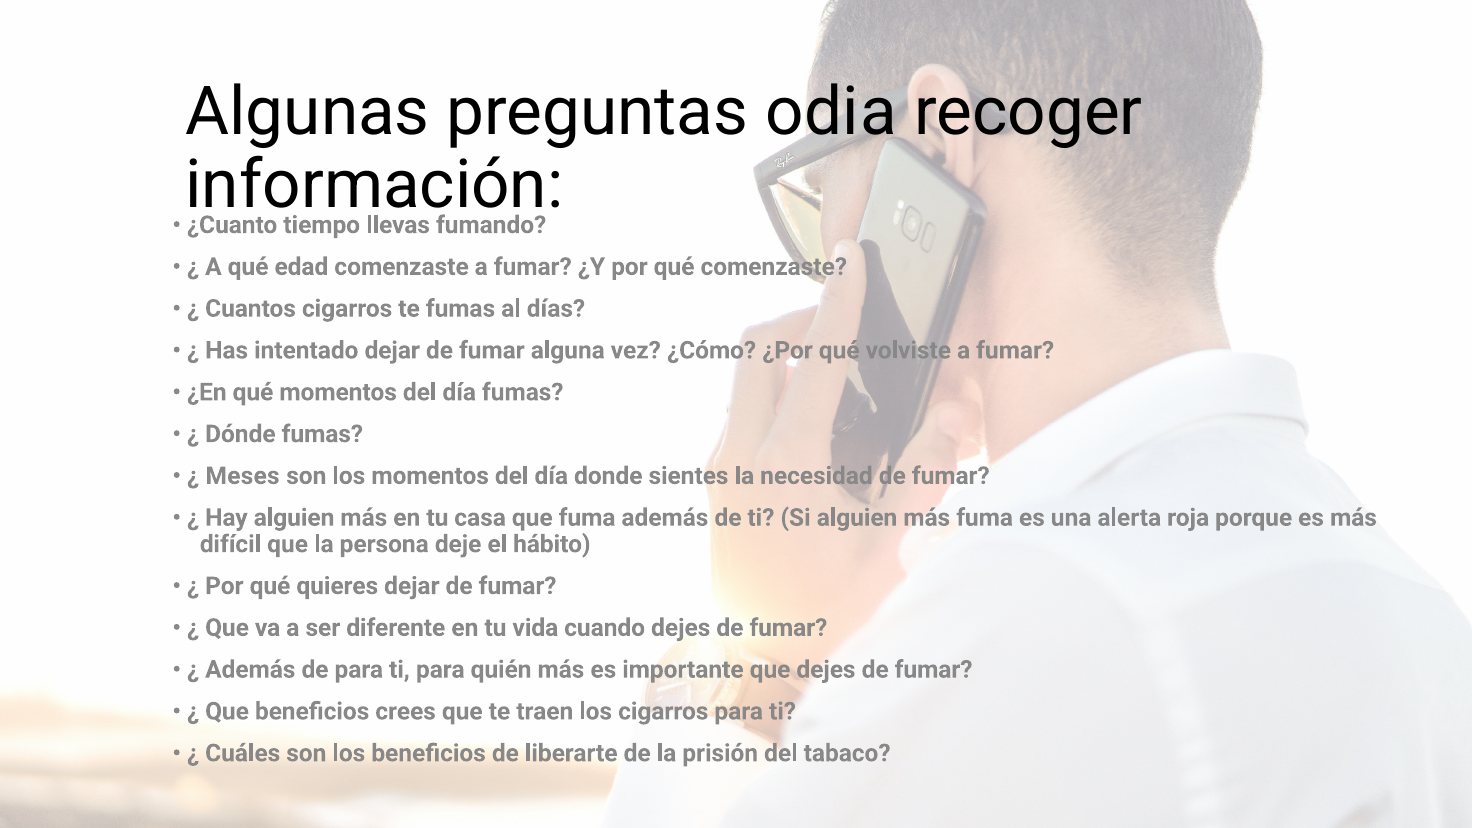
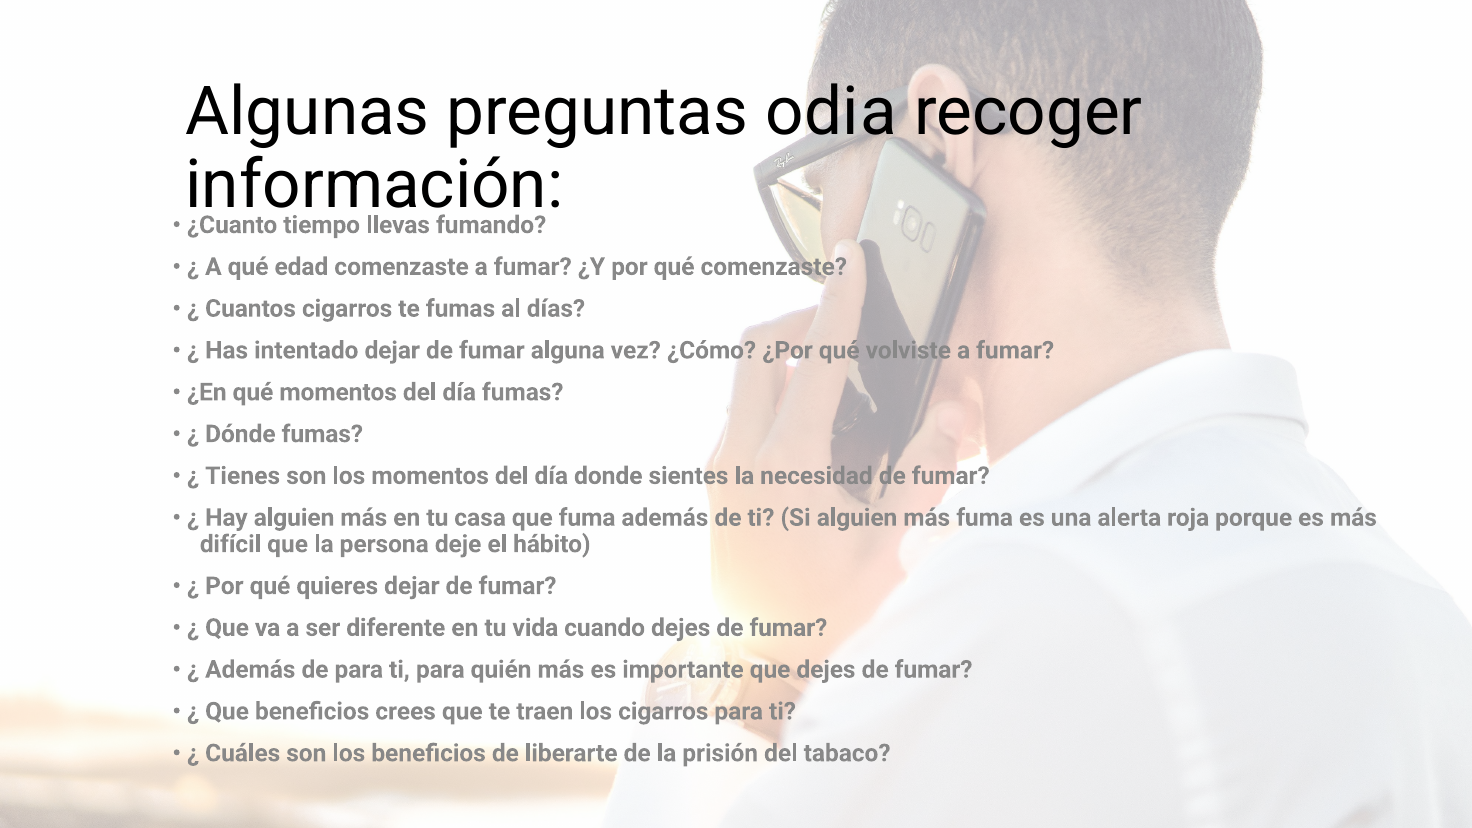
Meses: Meses -> Tienes (243, 476)
